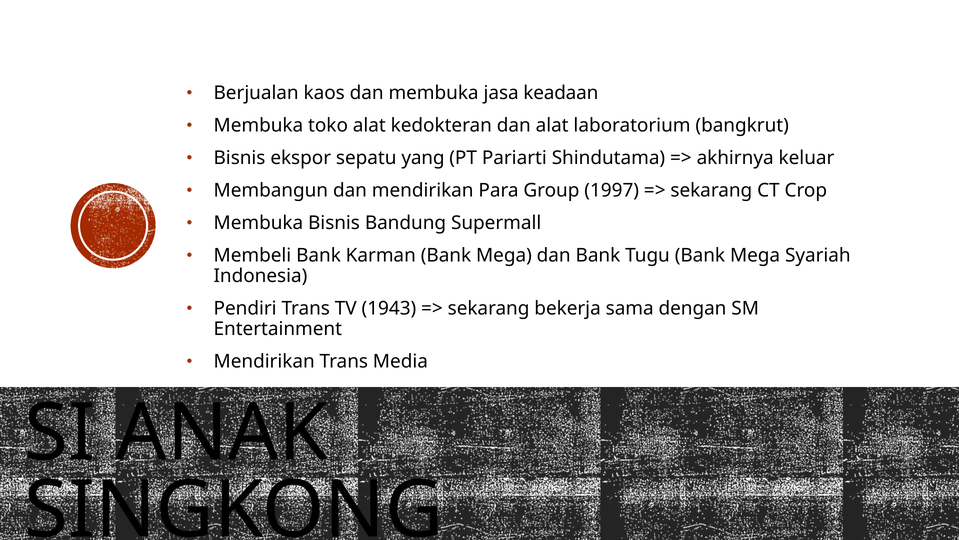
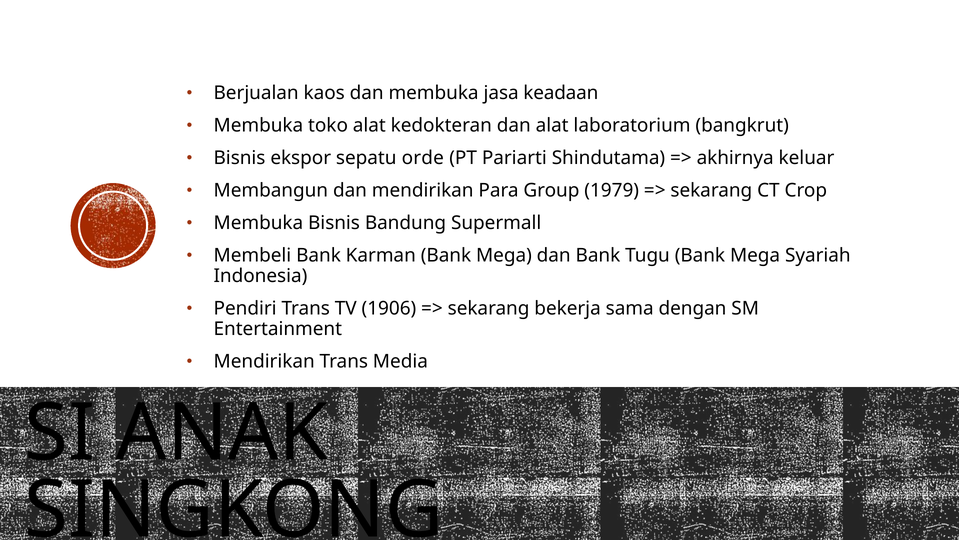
yang: yang -> orde (423, 158)
1997: 1997 -> 1979 (612, 190)
1943: 1943 -> 1906 (389, 308)
